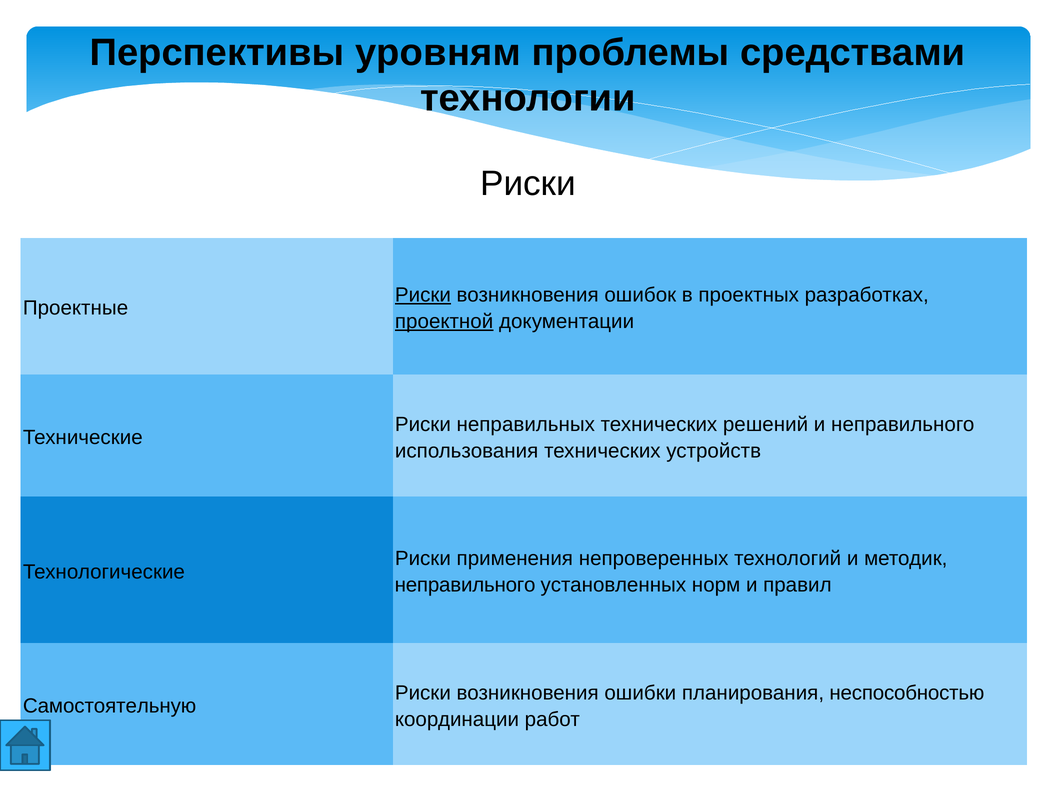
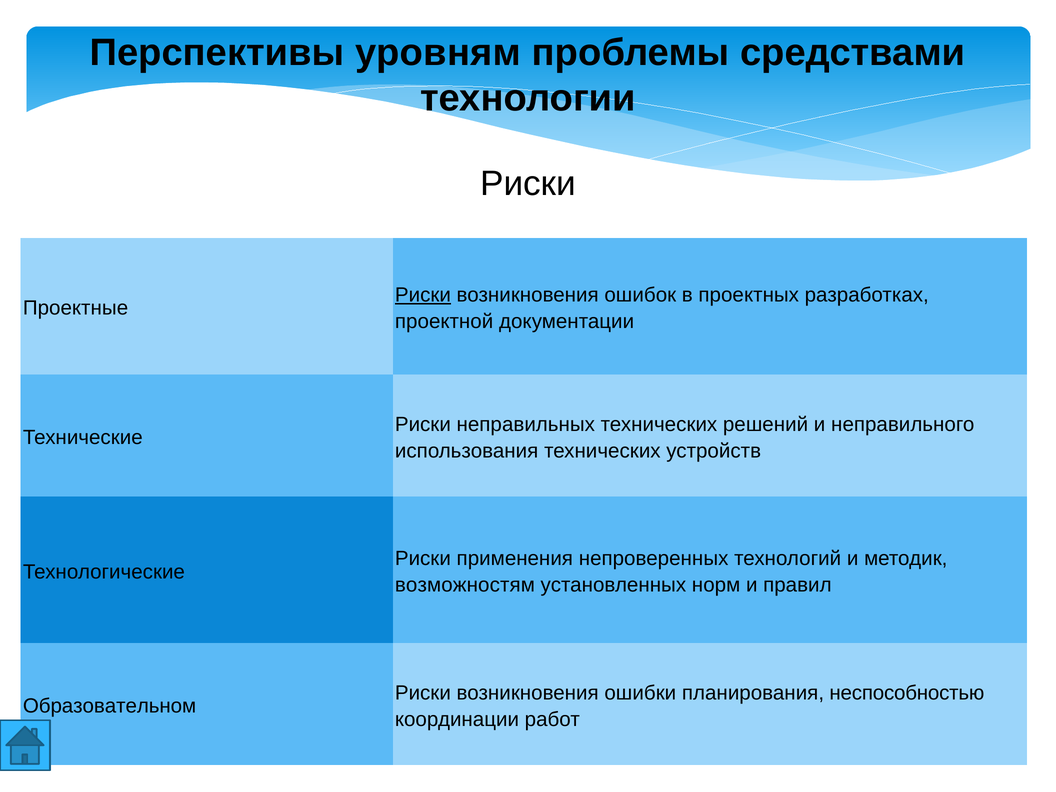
проектной underline: present -> none (444, 321)
неправильного: неправильного -> возможностям (465, 585)
Самостоятельную: Самостоятельную -> Образовательном (110, 706)
